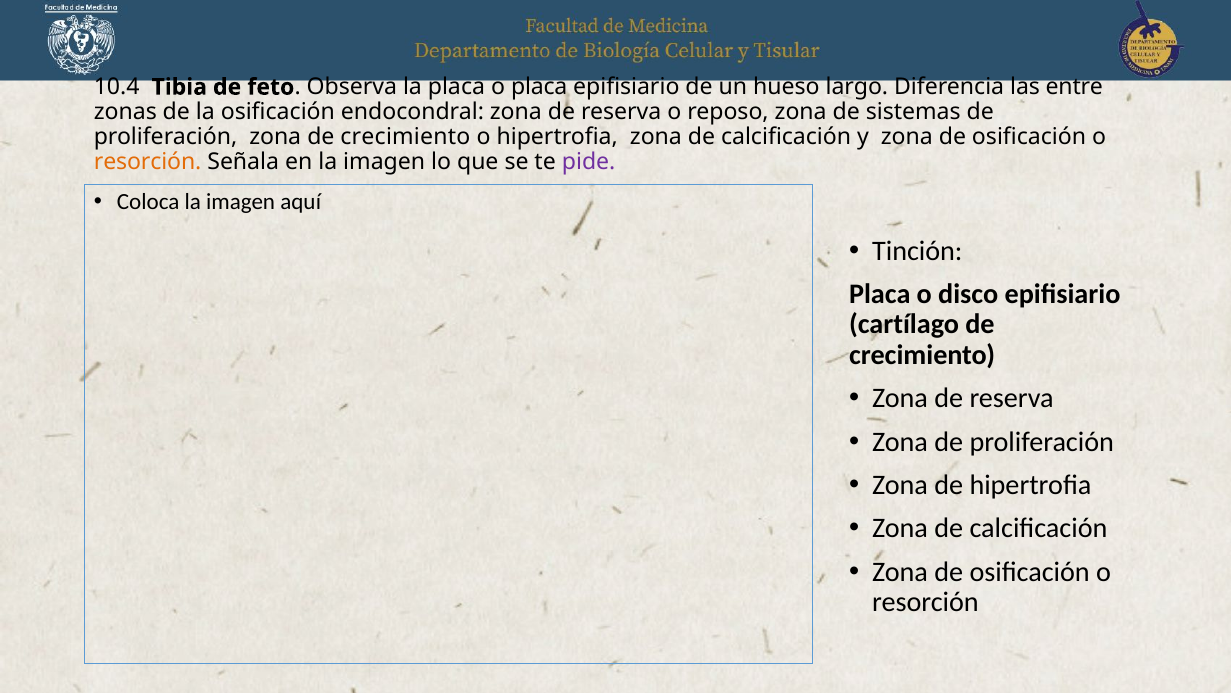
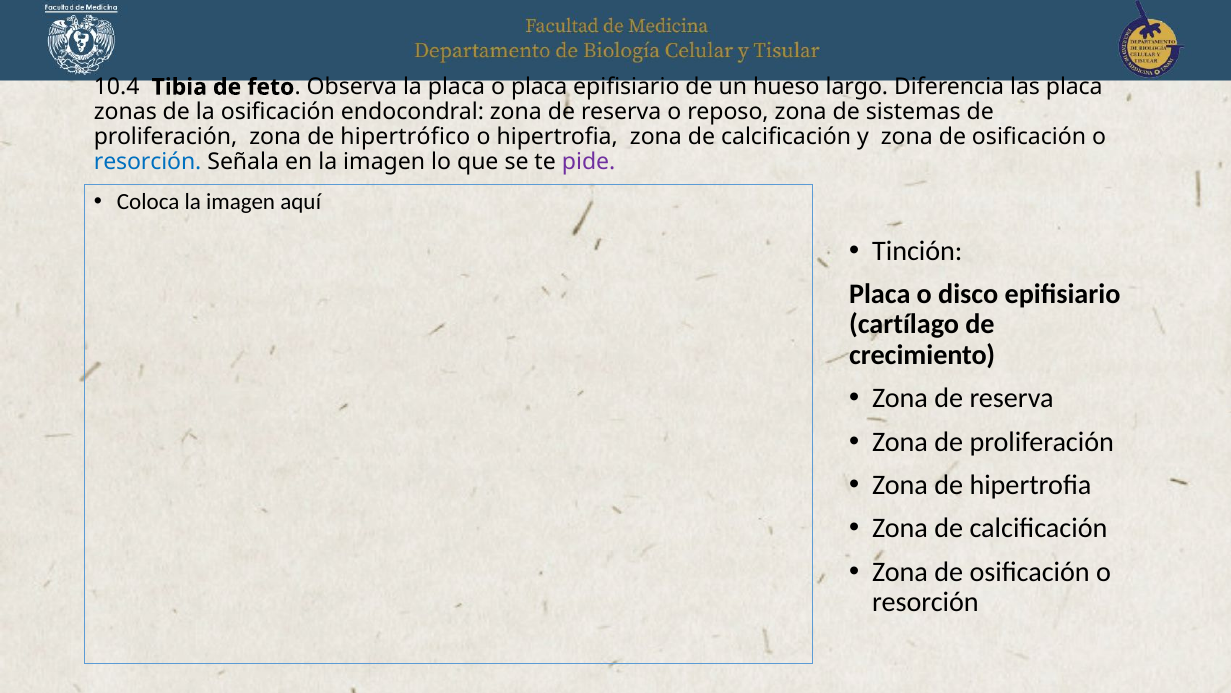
las entre: entre -> placa (1074, 87)
zona de crecimiento: crecimiento -> hipertrófico (405, 137)
resorción colour: orange -> blue (148, 162)
